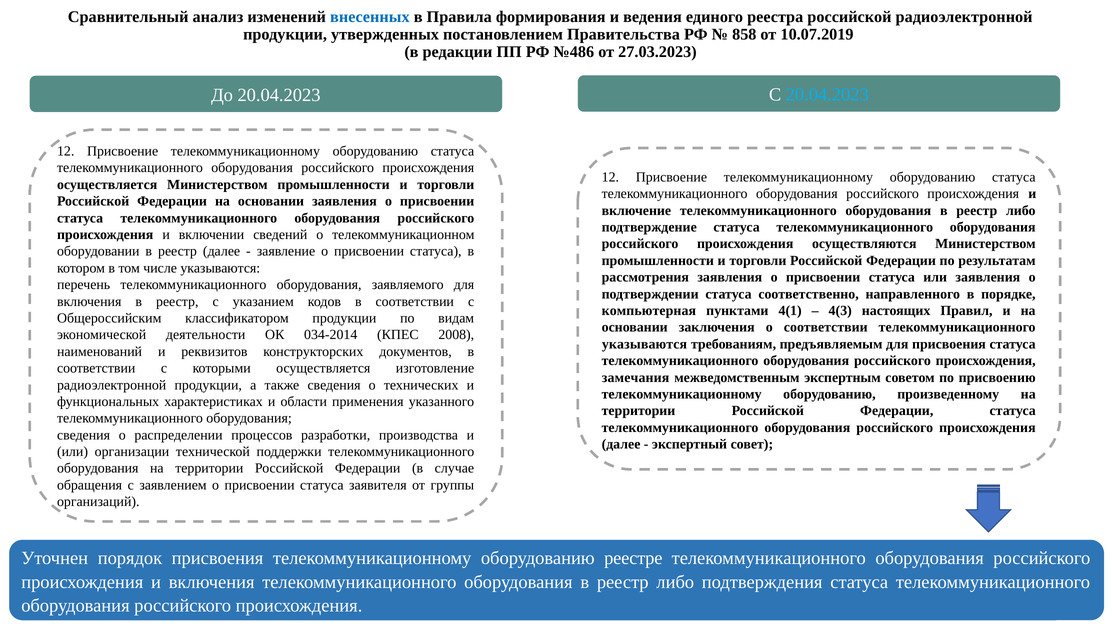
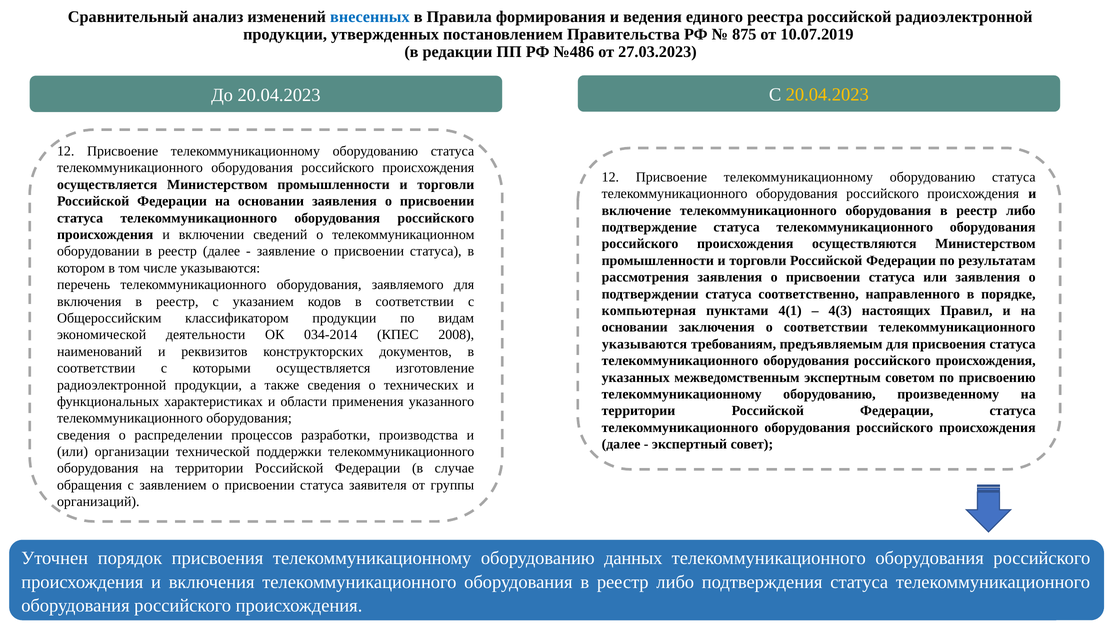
858: 858 -> 875 (744, 34)
20.04.2023 colour: light blue -> yellow (827, 95)
замечания: замечания -> указанных (636, 377)
реестре: реестре -> данных (633, 558)
